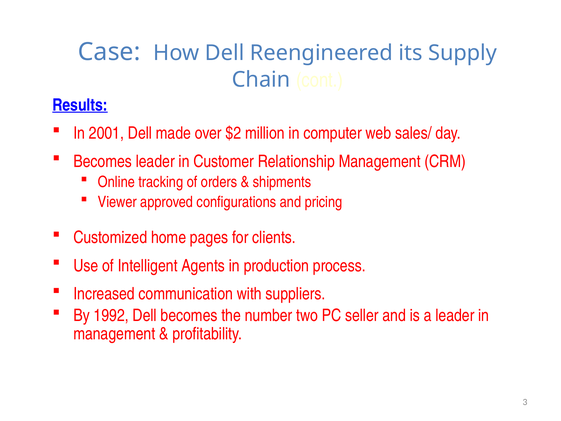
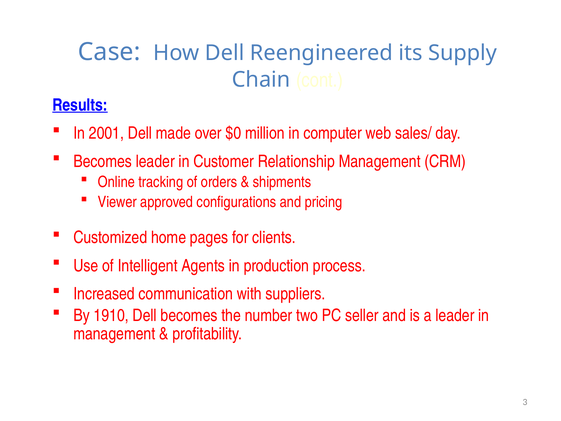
$2: $2 -> $0 (233, 133)
1992: 1992 -> 1910 (111, 315)
